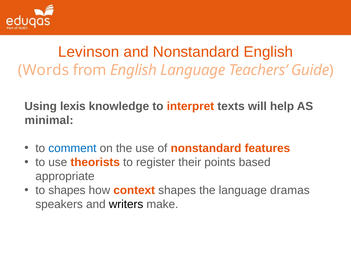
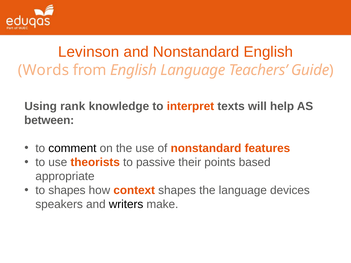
lexis: lexis -> rank (73, 106)
minimal: minimal -> between (49, 120)
comment colour: blue -> black (72, 148)
register: register -> passive (156, 162)
dramas: dramas -> devices (290, 191)
